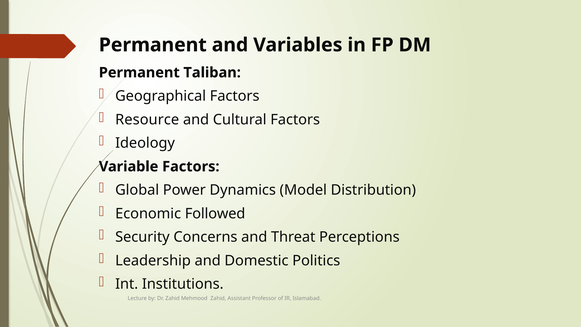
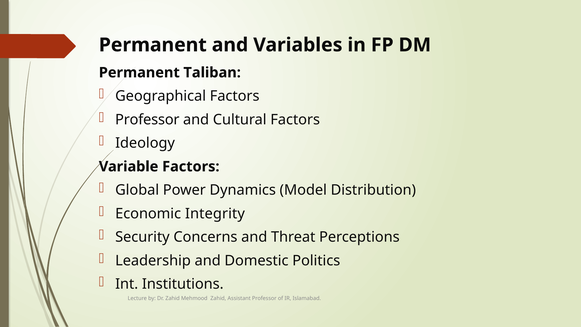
Resource: Resource -> Professor (147, 120)
Followed: Followed -> Integrity (215, 213)
